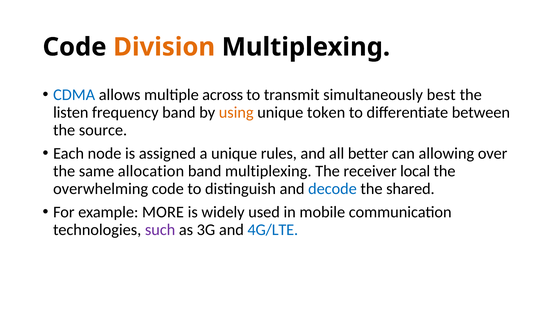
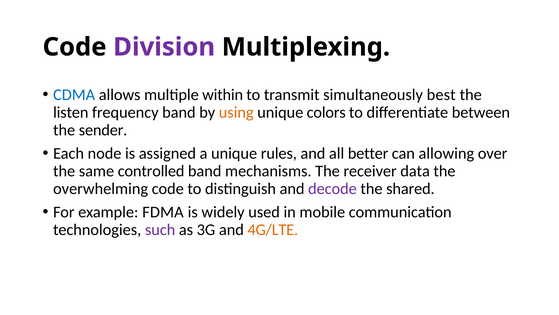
Division colour: orange -> purple (164, 47)
across: across -> within (223, 95)
token: token -> colors (326, 112)
source: source -> sender (103, 130)
allocation: allocation -> controlled (151, 171)
band multiplexing: multiplexing -> mechanisms (268, 171)
local: local -> data (415, 171)
decode colour: blue -> purple (332, 188)
MORE: MORE -> FDMA (163, 212)
4G/LTE colour: blue -> orange (273, 229)
